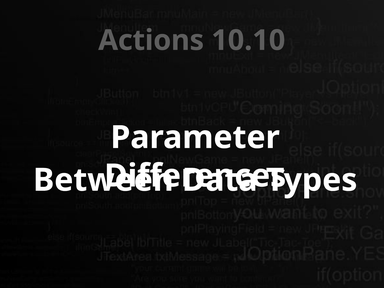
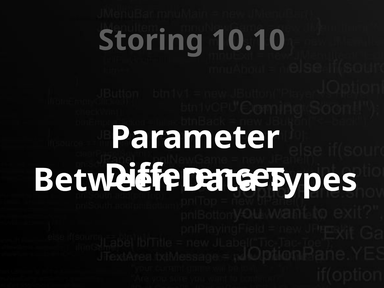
Actions: Actions -> Storing (151, 40)
